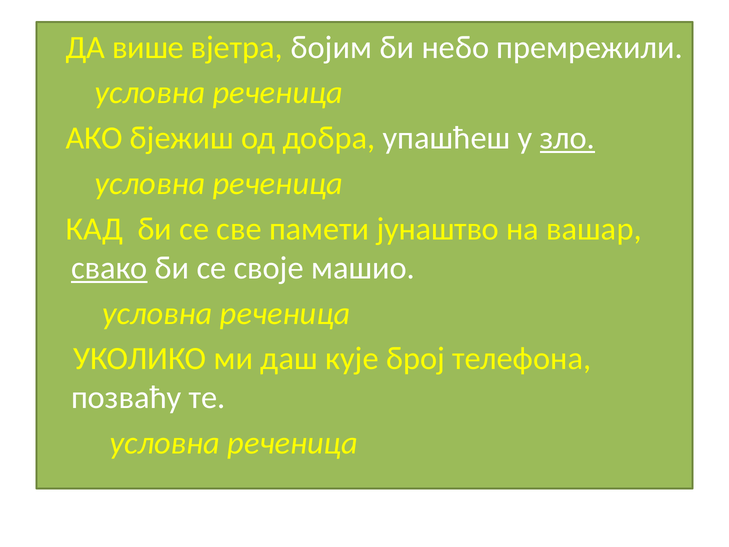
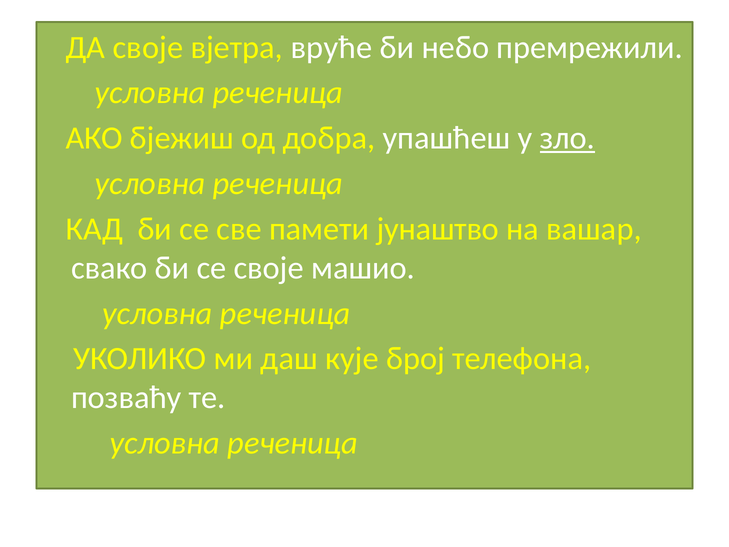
ДА више: више -> своје (148, 47)
бојим: бојим -> вруће (331, 47)
свако underline: present -> none (109, 268)
